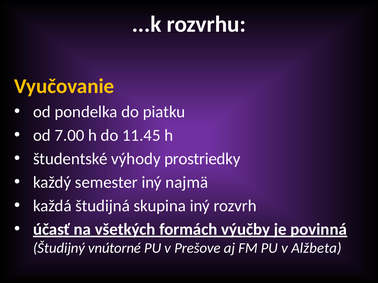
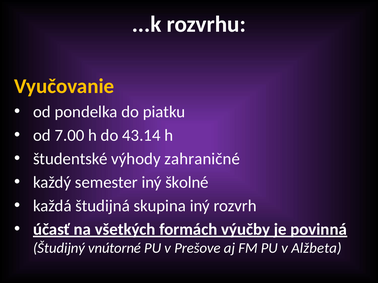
11.45: 11.45 -> 43.14 (141, 136)
prostriedky: prostriedky -> zahraničné (202, 159)
najmä: najmä -> školné (187, 183)
